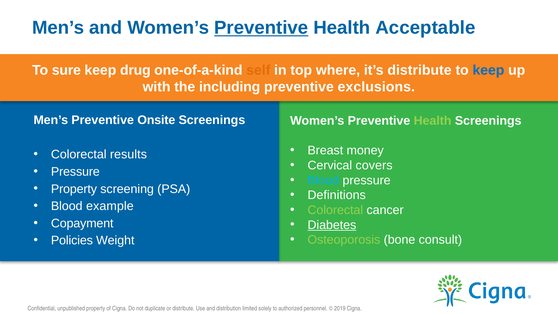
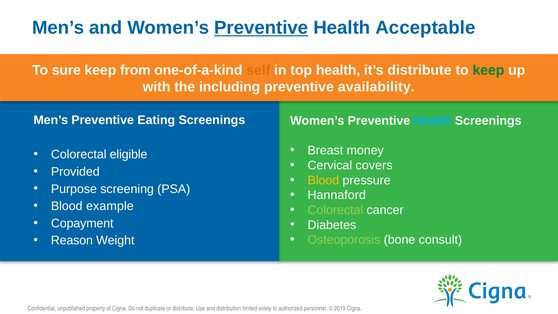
drug: drug -> from (135, 70)
top where: where -> health (338, 70)
keep colour: blue -> green (488, 70)
exclusions: exclusions -> availability (376, 87)
Onsite: Onsite -> Eating (156, 120)
Health colour: light green -> light blue (433, 121)
results: results -> eligible (129, 154)
Pressure: Pressure -> Provided (75, 172)
Blood colour: light blue -> yellow (323, 180)
Property: Property -> Purpose (74, 189)
Definitions: Definitions -> Hannaford (337, 195)
Diabetes underline: present -> none (332, 225)
Policies: Policies -> Reason (72, 240)
